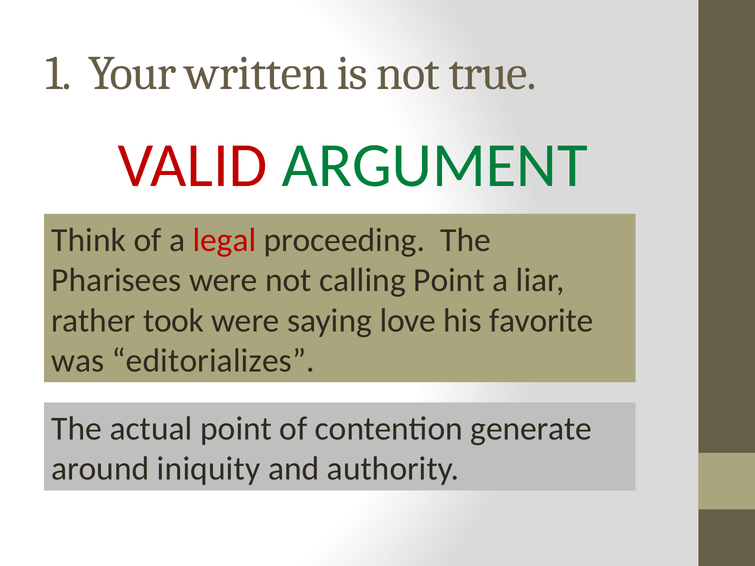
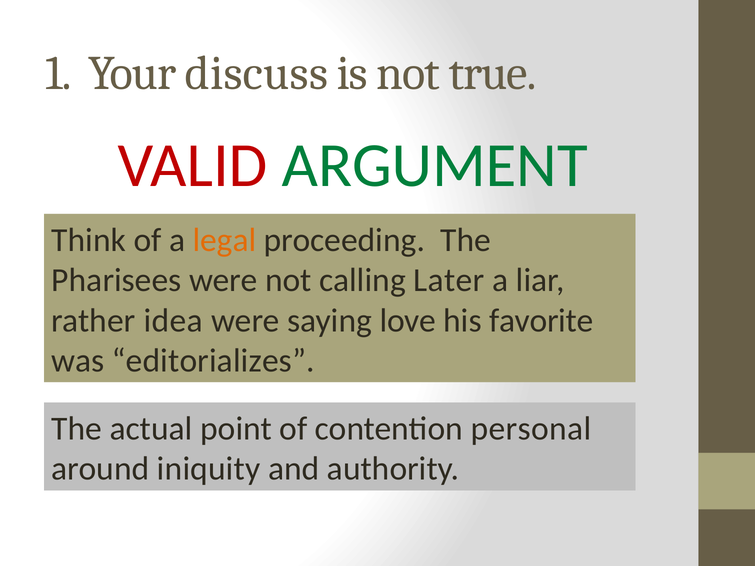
written: written -> discuss (256, 73)
legal colour: red -> orange (225, 240)
calling Point: Point -> Later (449, 280)
took: took -> idea (173, 321)
generate: generate -> personal (531, 429)
